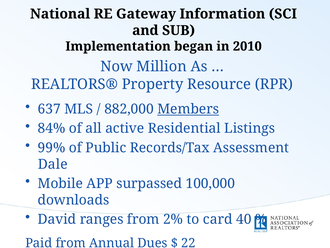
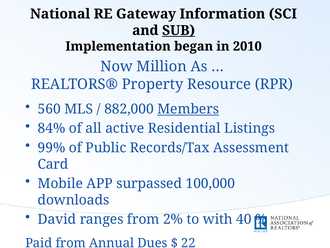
SUB underline: none -> present (179, 30)
637: 637 -> 560 (49, 109)
Dale: Dale -> Card (53, 164)
card: card -> with (218, 219)
